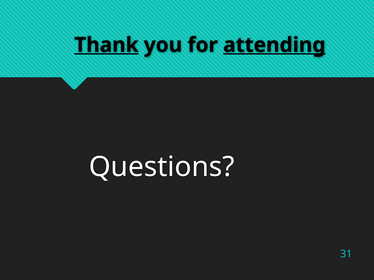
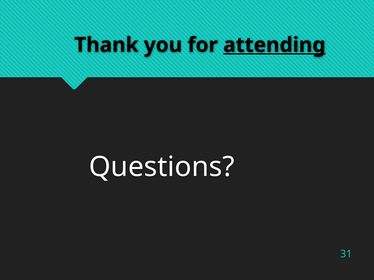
Thank underline: present -> none (106, 45)
